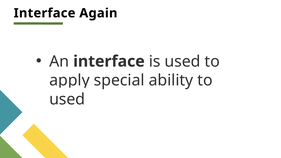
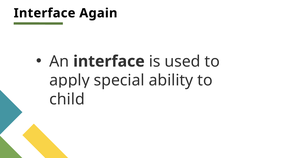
used: used -> child (67, 99)
